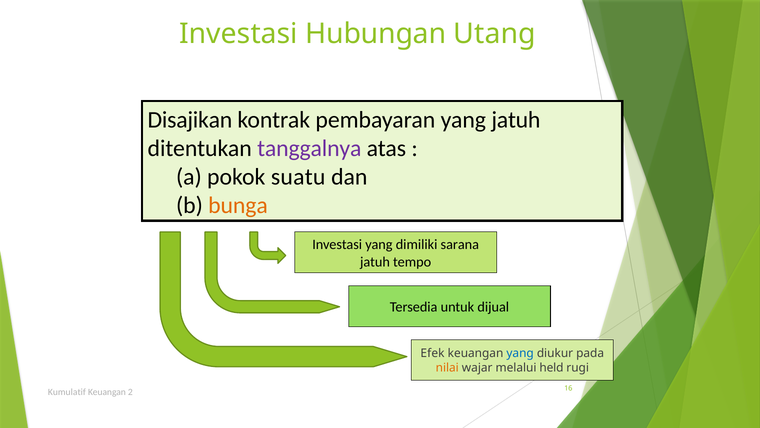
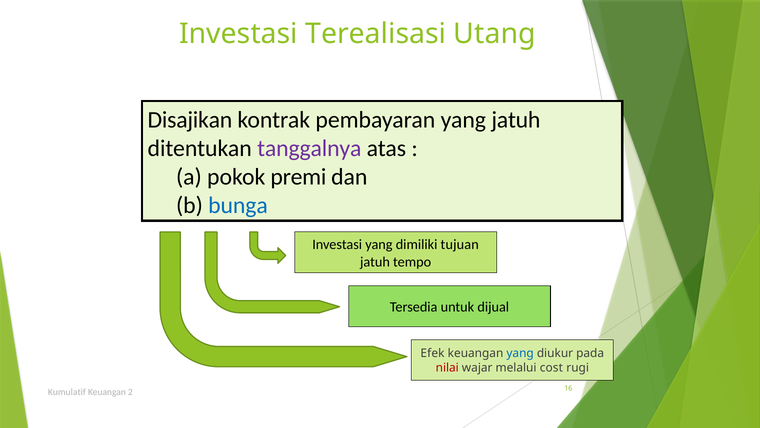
Hubungan: Hubungan -> Terealisasi (376, 34)
suatu: suatu -> premi (298, 177)
bunga colour: orange -> blue (238, 205)
sarana: sarana -> tujuan (460, 244)
nilai colour: orange -> red (447, 367)
held: held -> cost (551, 367)
